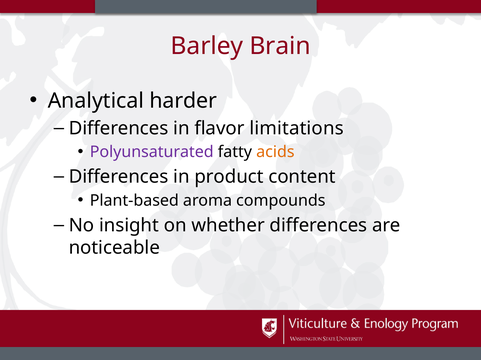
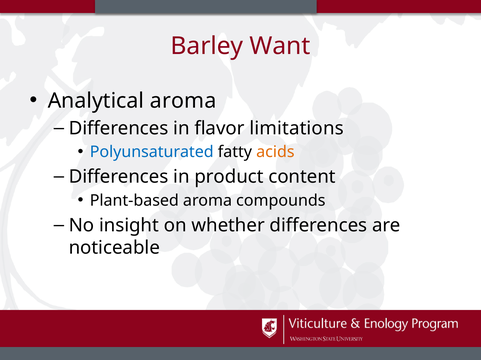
Brain: Brain -> Want (280, 46)
Analytical harder: harder -> aroma (183, 101)
Polyunsaturated colour: purple -> blue (152, 152)
